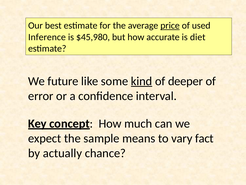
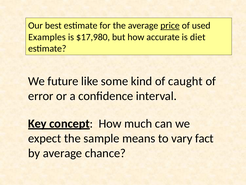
Inference: Inference -> Examples (47, 37)
$45,980: $45,980 -> $17,980 (93, 37)
kind underline: present -> none (142, 81)
deeper: deeper -> caught (185, 81)
by actually: actually -> average (62, 153)
